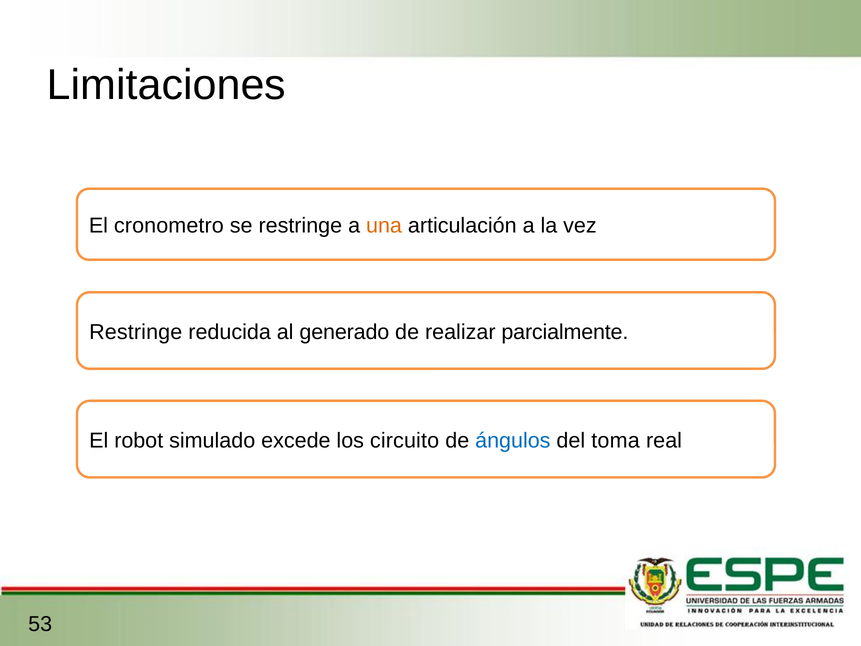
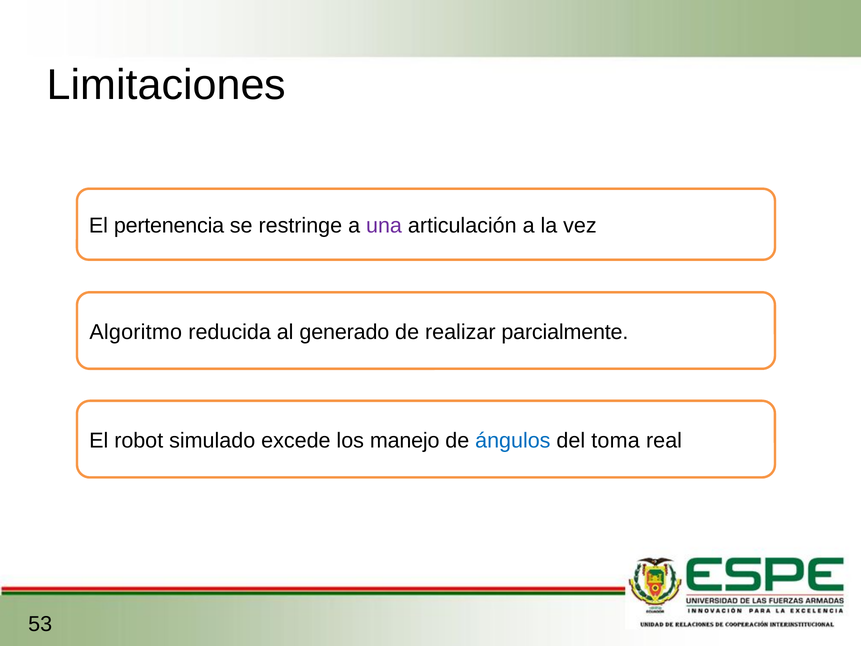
cronometro: cronometro -> pertenencia (169, 226)
una colour: orange -> purple (384, 226)
Restringe: Restringe -> Algoritmo (136, 332)
circuito: circuito -> manejo (405, 440)
